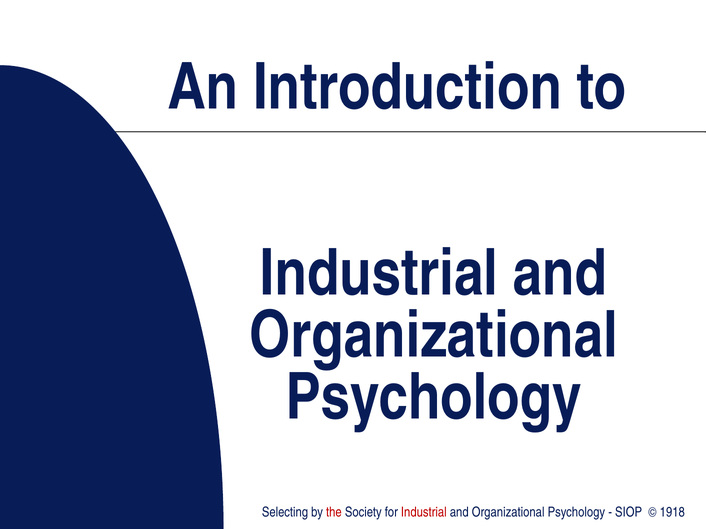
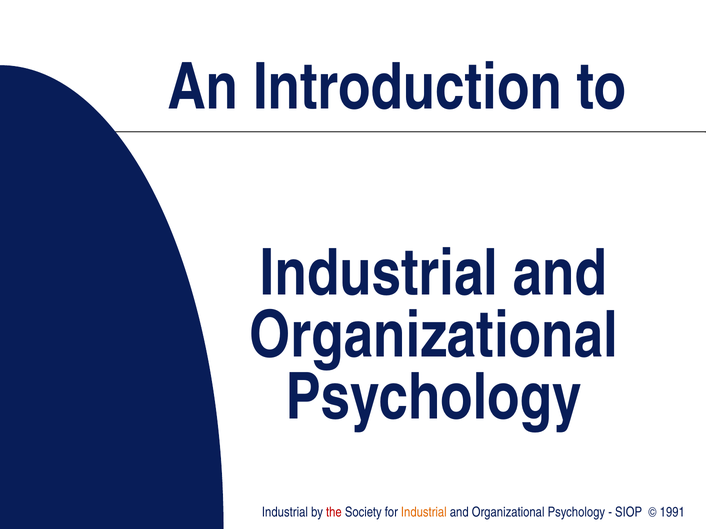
Selecting: Selecting -> Industrial (285, 513)
Industrial colour: red -> orange (424, 513)
1918: 1918 -> 1991 (672, 513)
